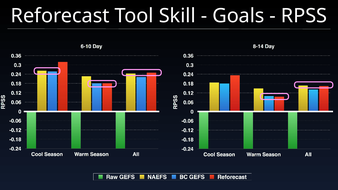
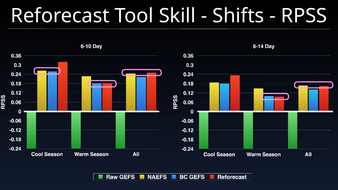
Goals: Goals -> Shifts (238, 16)
